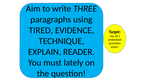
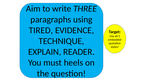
lately: lately -> heels (73, 63)
